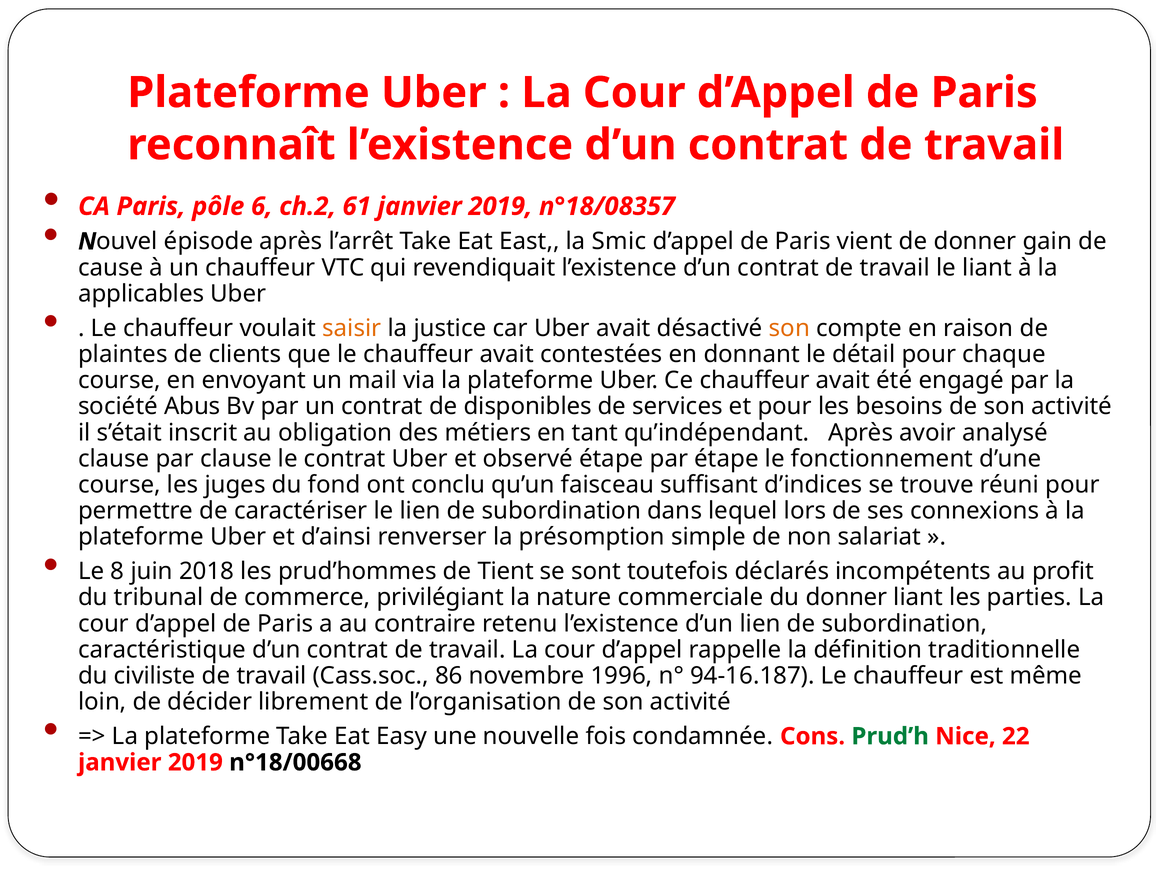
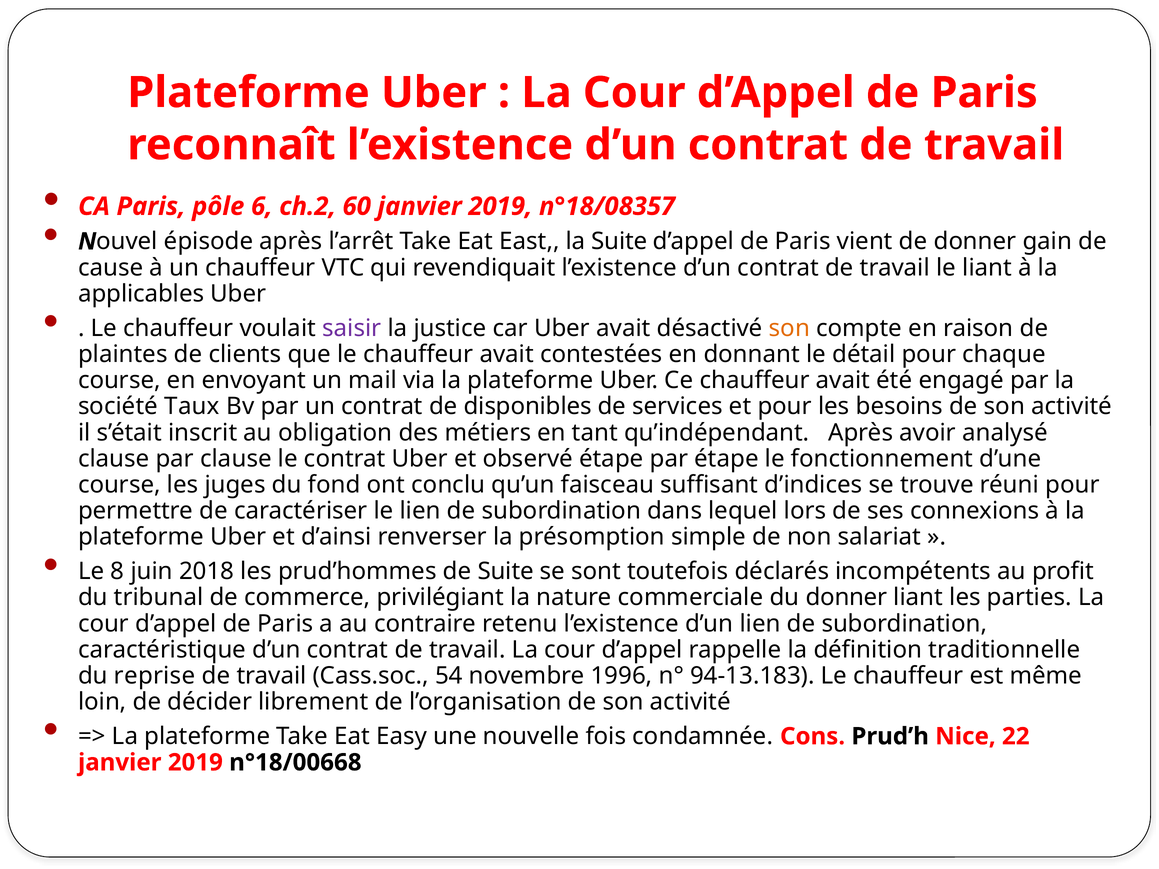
61: 61 -> 60 (357, 206)
la Smic: Smic -> Suite (619, 242)
saisir colour: orange -> purple (352, 328)
Abus: Abus -> Taux (192, 407)
de Tient: Tient -> Suite (506, 572)
civiliste: civiliste -> reprise (155, 676)
86: 86 -> 54 (449, 676)
94-16.187: 94-16.187 -> 94-13.183 (752, 676)
Prud’h colour: green -> black (890, 737)
